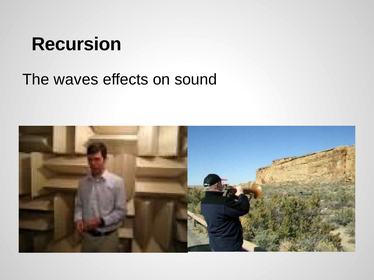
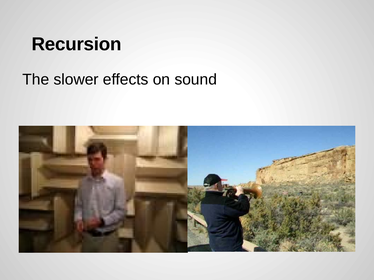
waves: waves -> slower (76, 80)
